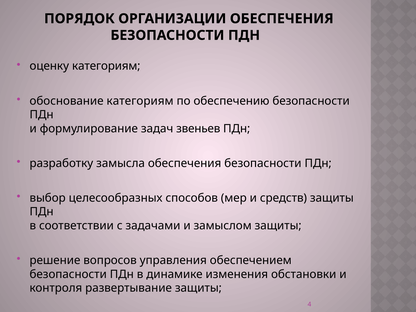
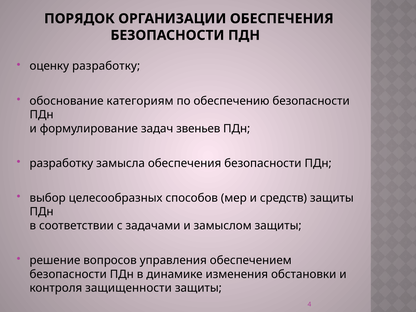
оценку категориям: категориям -> разработку (106, 66)
развертывание: развертывание -> защищенности (129, 288)
